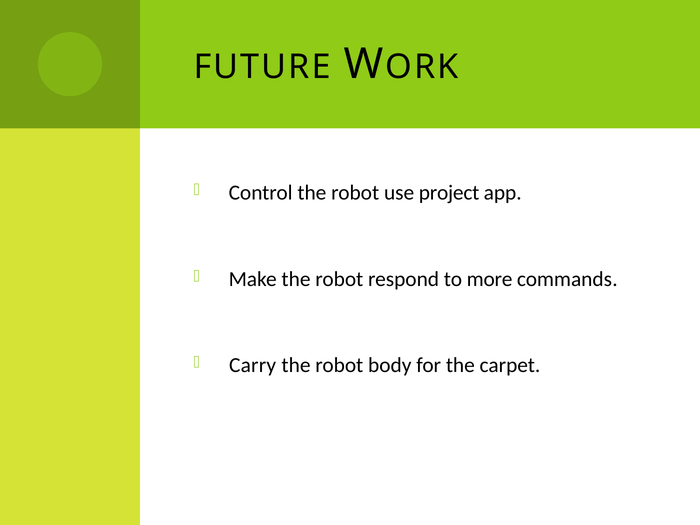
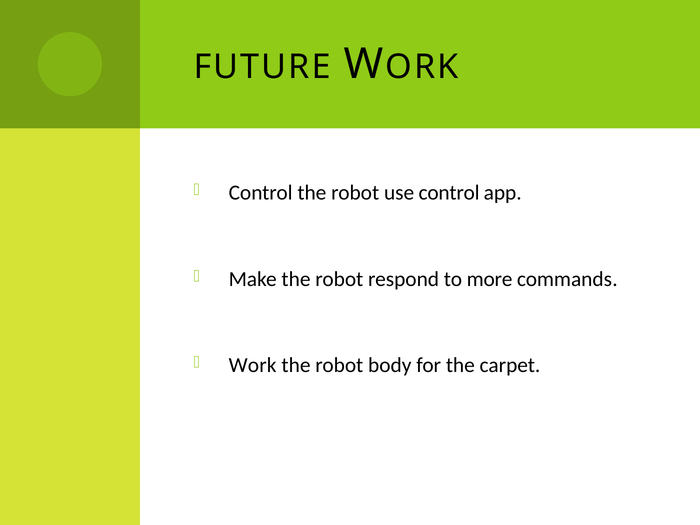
use project: project -> control (449, 193)
Carry: Carry -> Work (253, 365)
